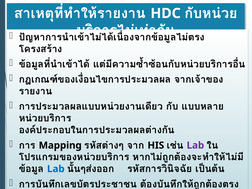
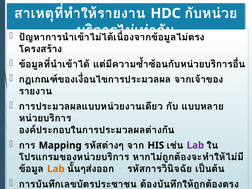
Lab colour: blue -> orange (56, 169)
